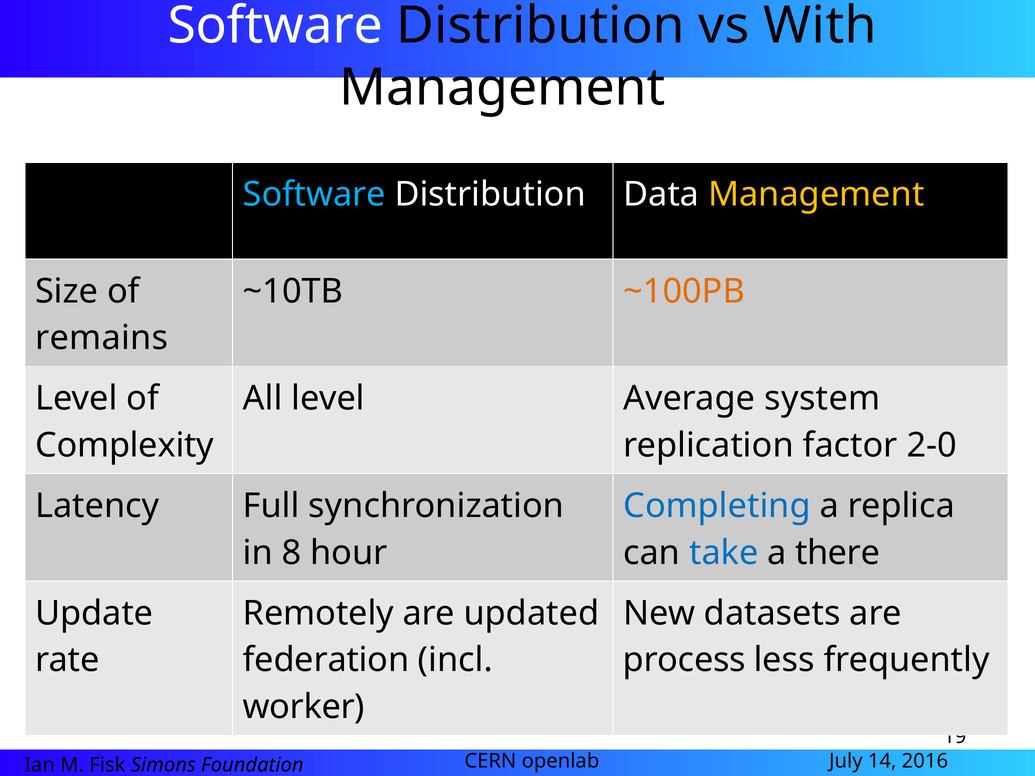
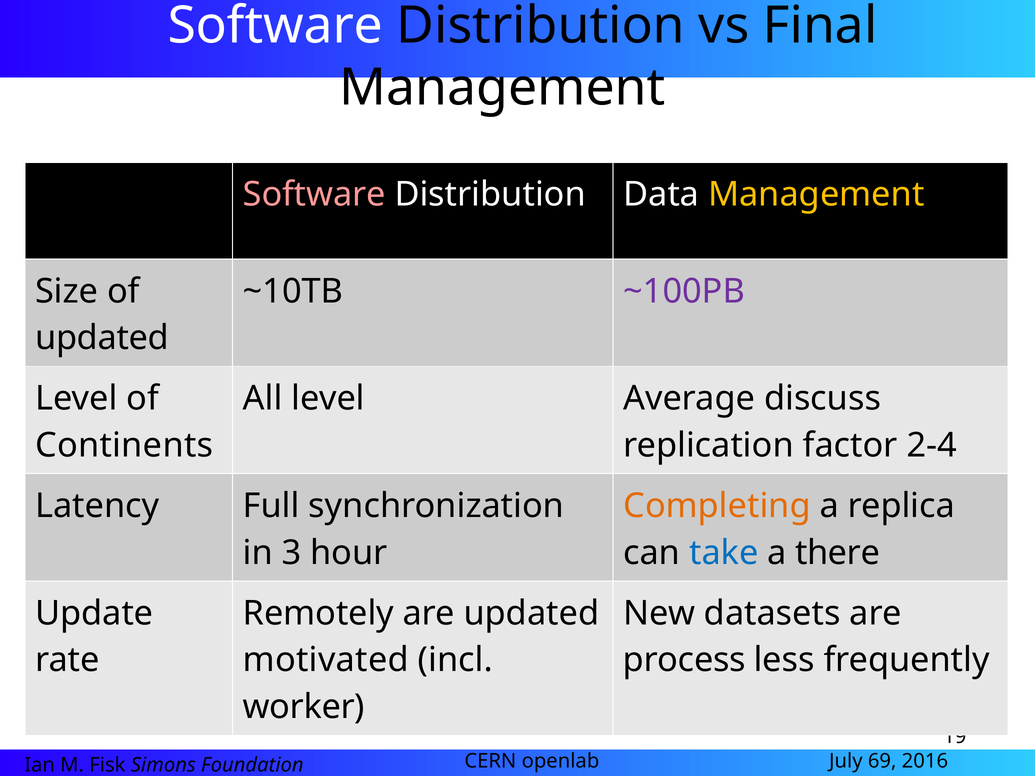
With: With -> Final (820, 26)
Software colour: light blue -> pink (314, 195)
~100PB colour: orange -> purple (684, 291)
remains: remains -> updated (102, 338)
system: system -> discuss (823, 399)
Complexity: Complexity -> Continents (124, 446)
2-0: 2-0 -> 2-4 (932, 446)
Completing colour: blue -> orange (717, 506)
8: 8 -> 3 (292, 553)
federation: federation -> motivated (326, 660)
14: 14 -> 69 (882, 761)
